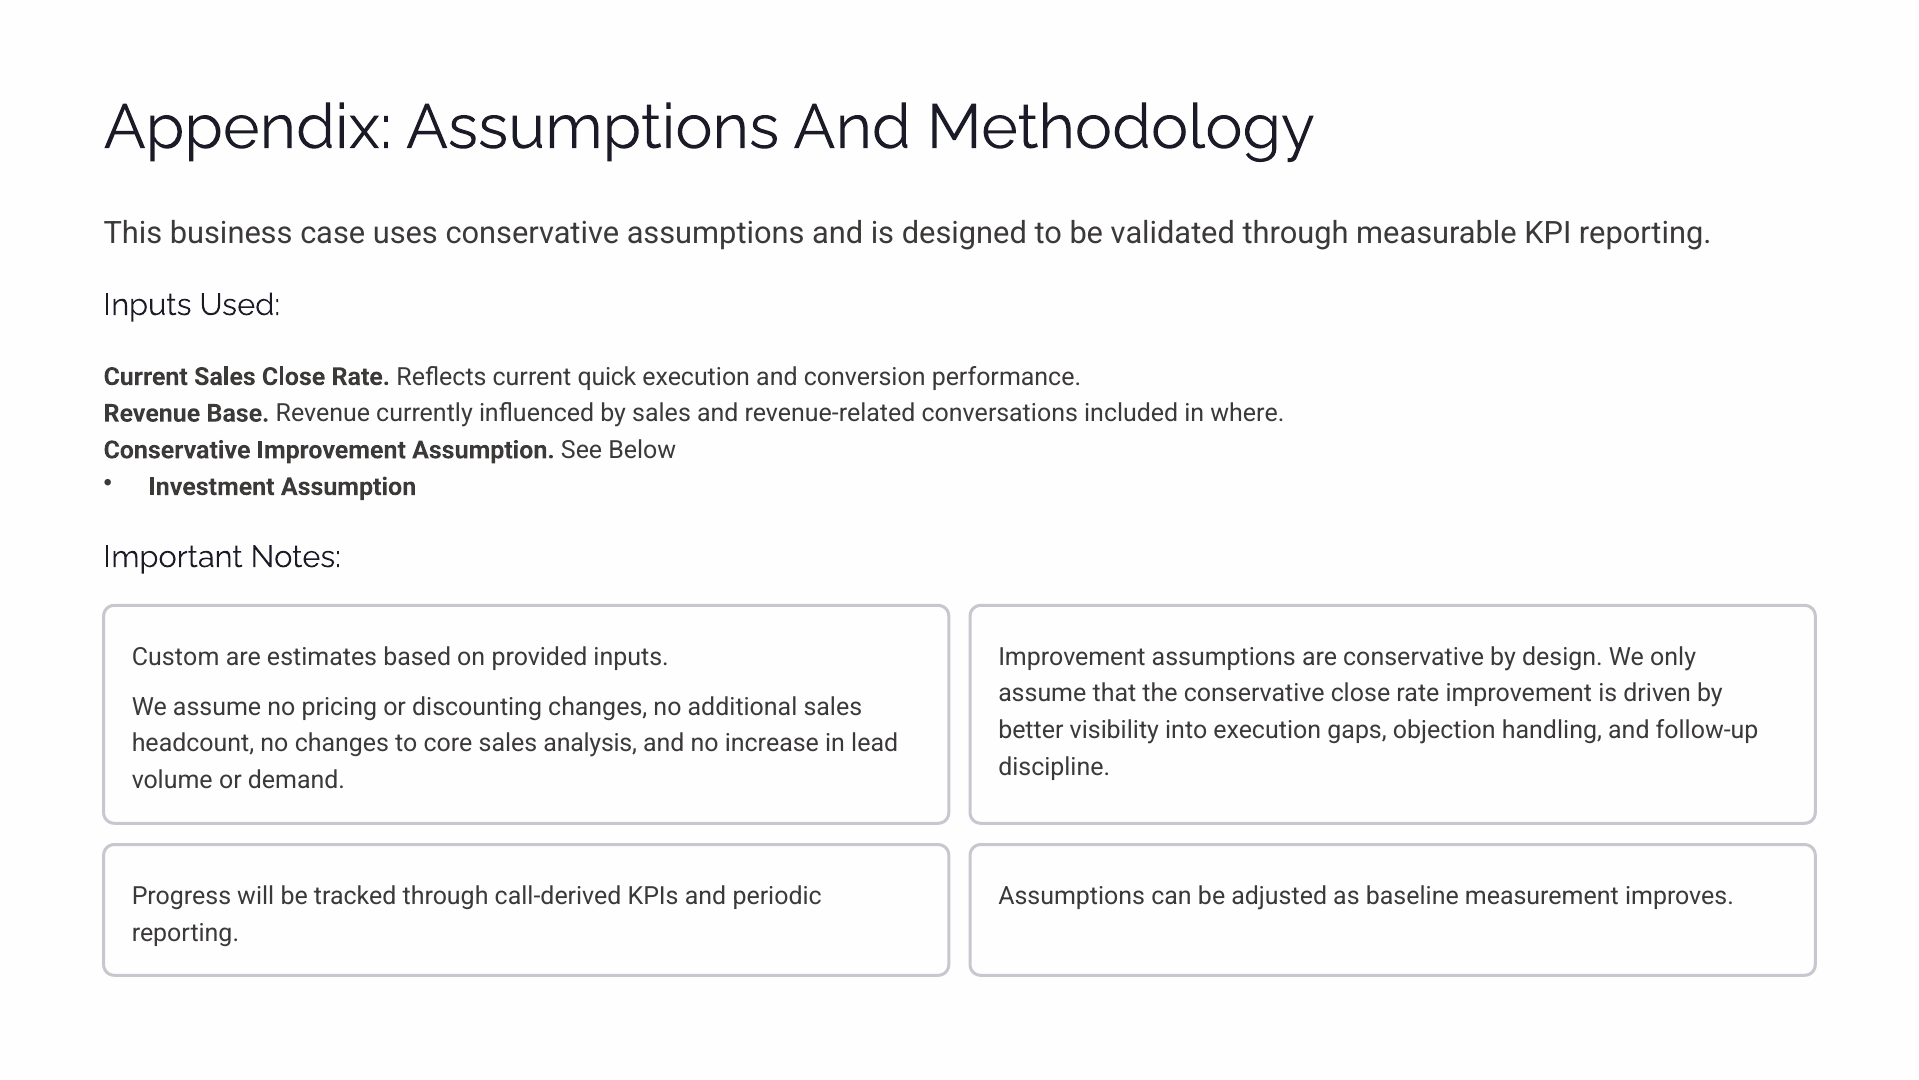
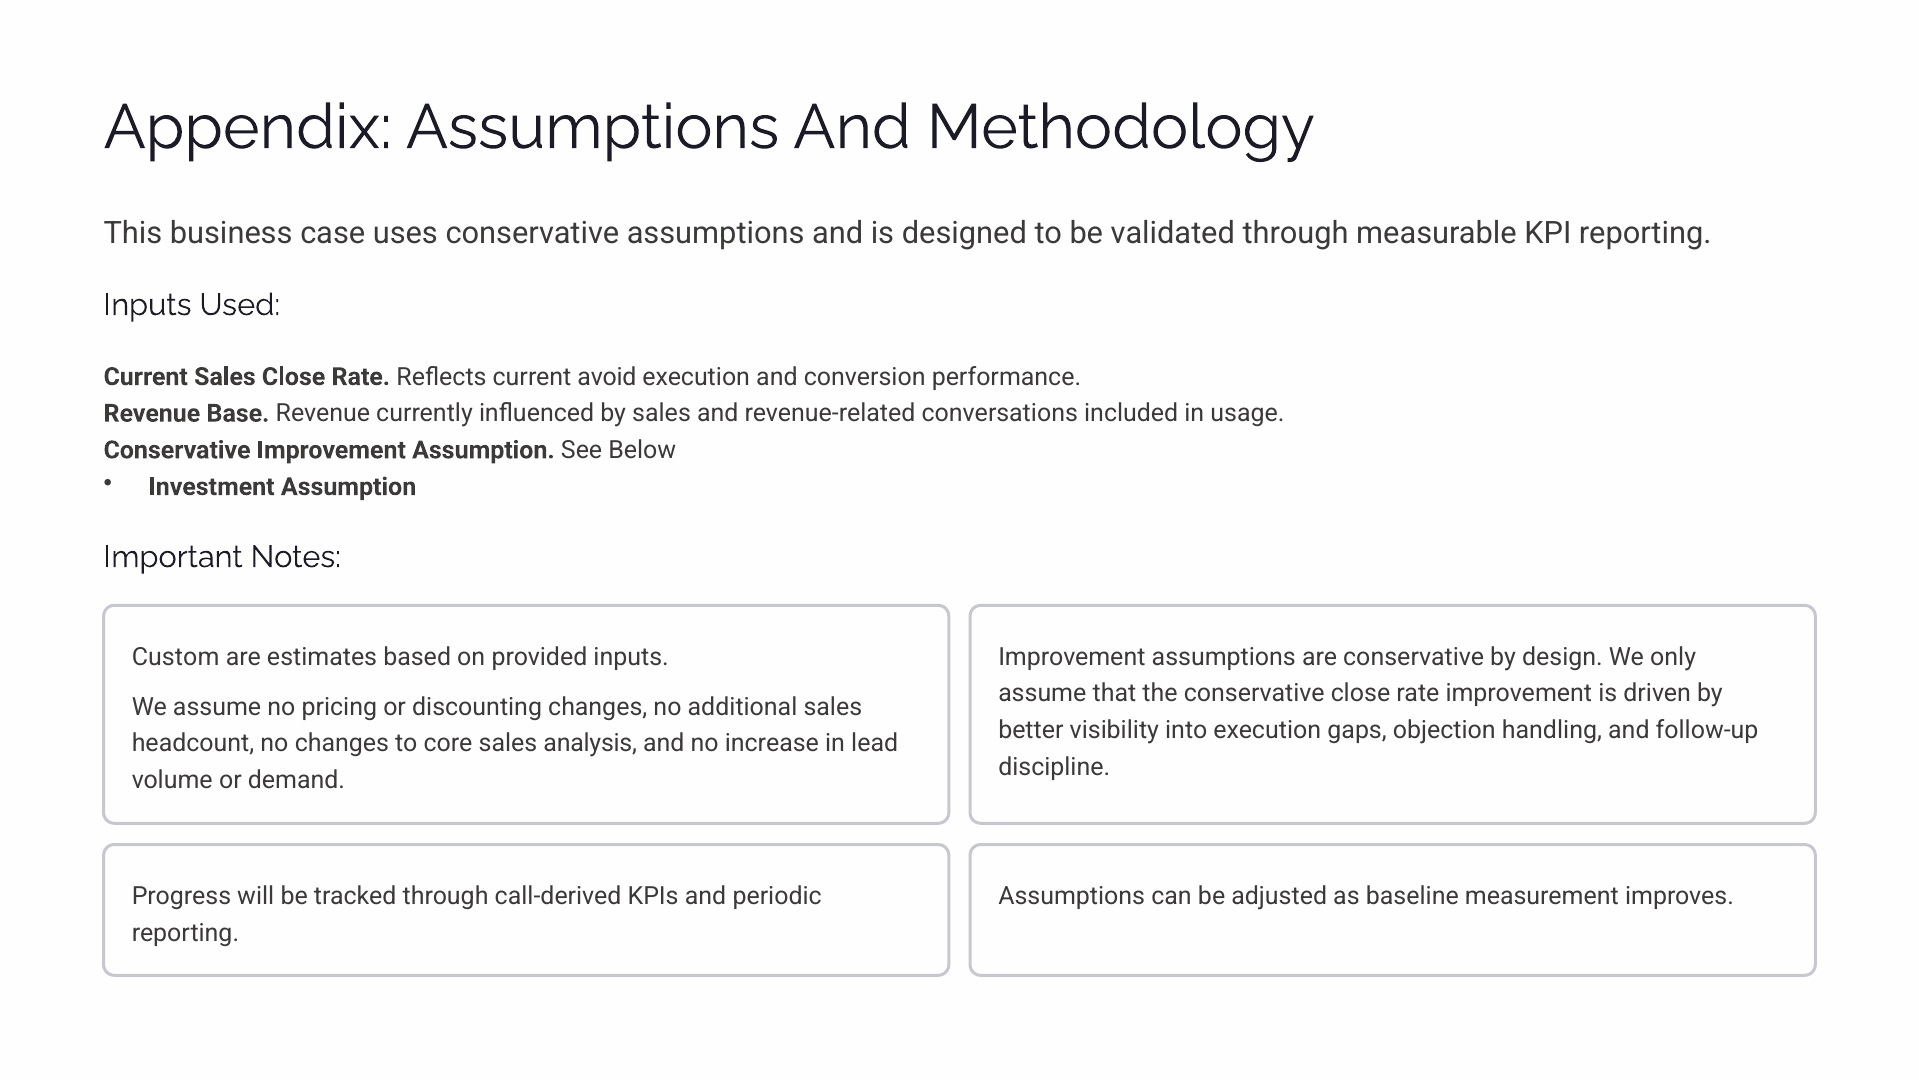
quick: quick -> avoid (607, 377)
where: where -> usage (1247, 413)
